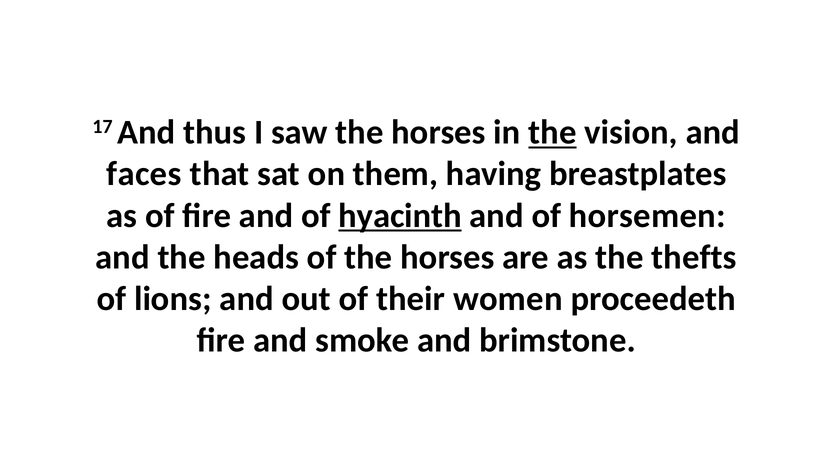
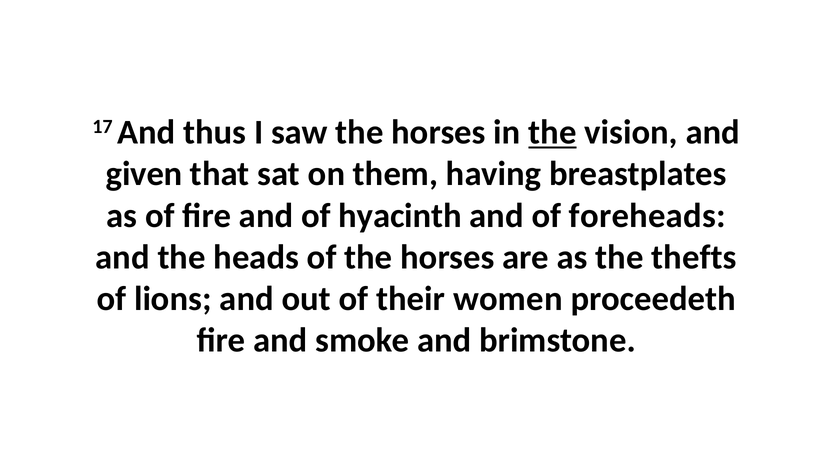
faces: faces -> given (144, 174)
hyacinth underline: present -> none (400, 216)
horsemen: horsemen -> foreheads (647, 216)
